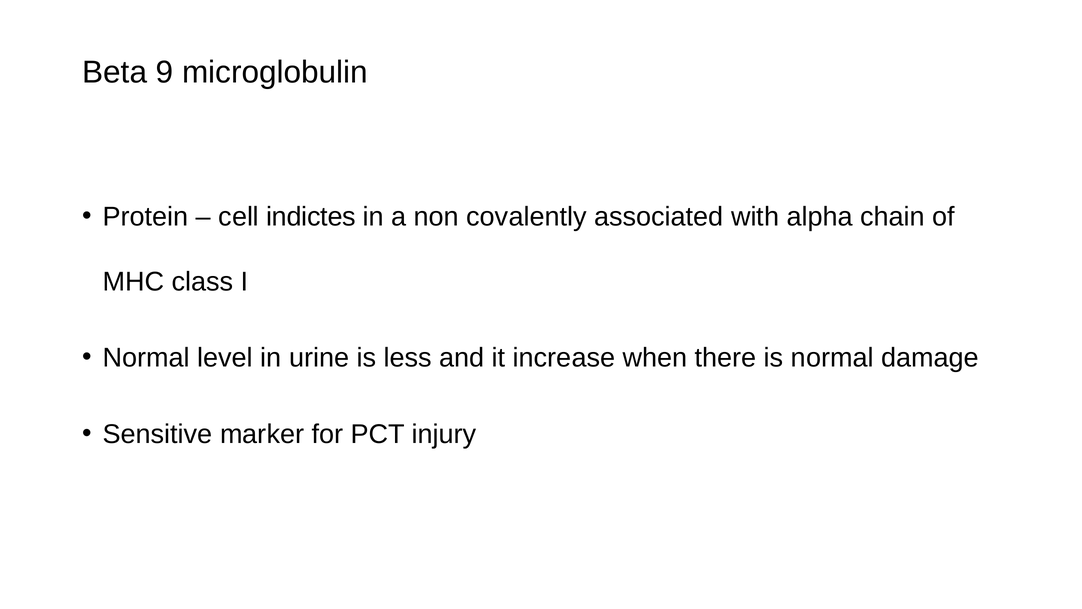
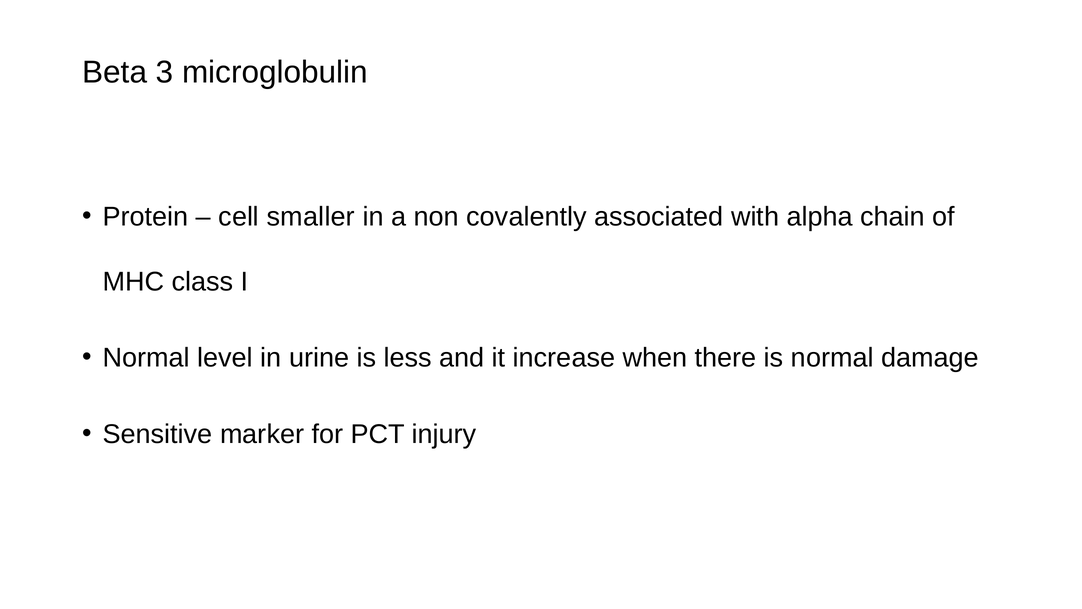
9: 9 -> 3 (165, 72)
indictes: indictes -> smaller (311, 217)
